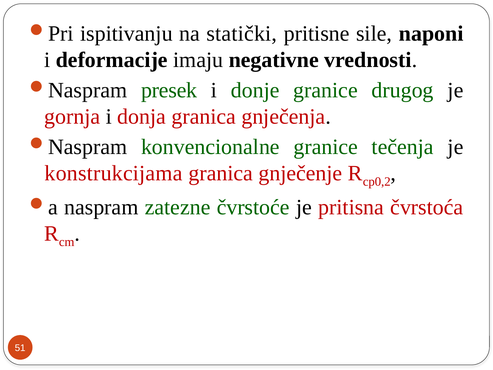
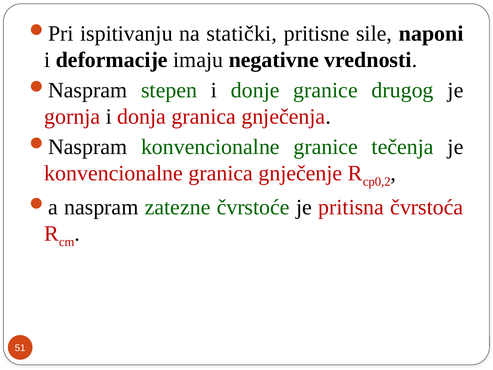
presek: presek -> stepen (169, 90)
konstrukcijama: konstrukcijama -> konvencionalne (114, 173)
